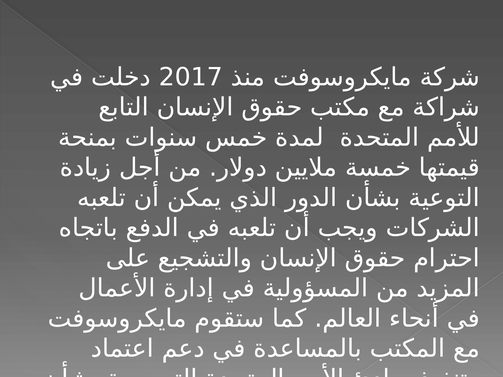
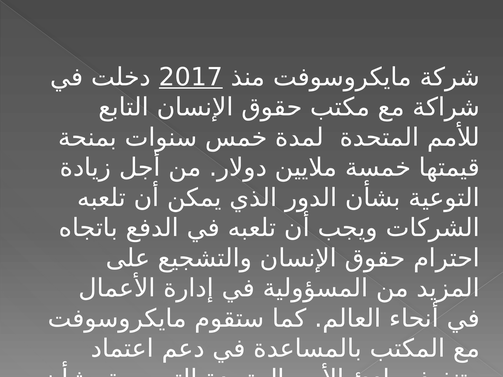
2017 underline: none -> present (191, 77)
